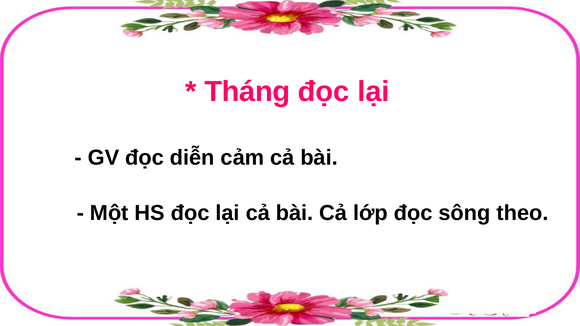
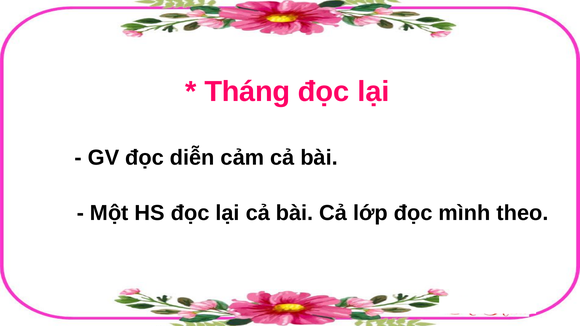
sông: sông -> mình (465, 213)
